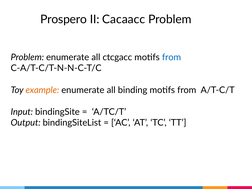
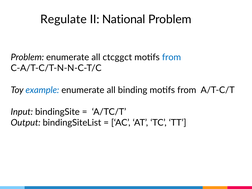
Prospero: Prospero -> Regulate (64, 19)
Cacaacc: Cacaacc -> National (124, 19)
ctcgacc: ctcgacc -> ctcggct (117, 57)
example colour: orange -> blue (42, 90)
